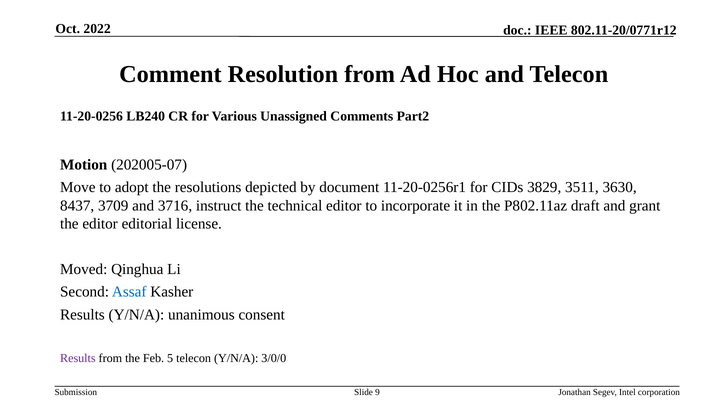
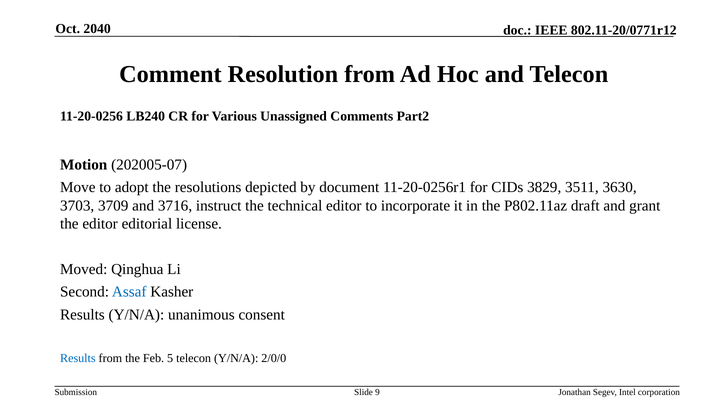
2022: 2022 -> 2040 (97, 29)
8437: 8437 -> 3703 (77, 206)
Results colour: purple -> blue (78, 359)
3/0/0: 3/0/0 -> 2/0/0 (274, 359)
